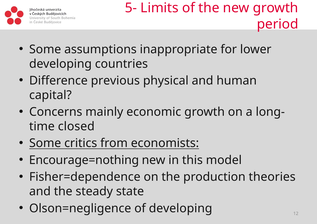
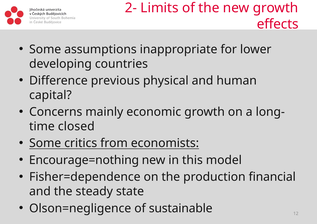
5-: 5- -> 2- (131, 8)
period: period -> effects (278, 24)
theories: theories -> financial (272, 177)
of developing: developing -> sustainable (181, 208)
